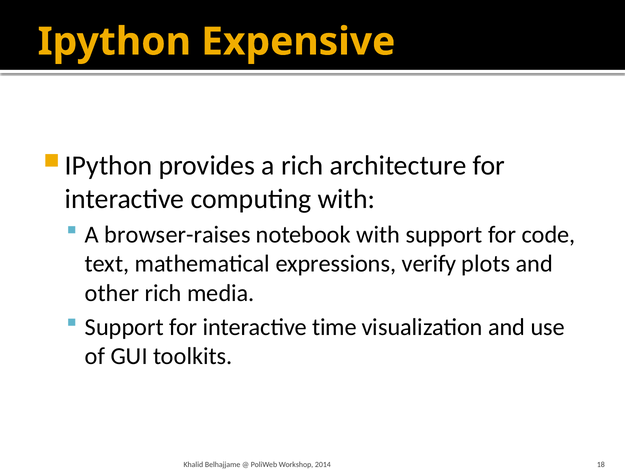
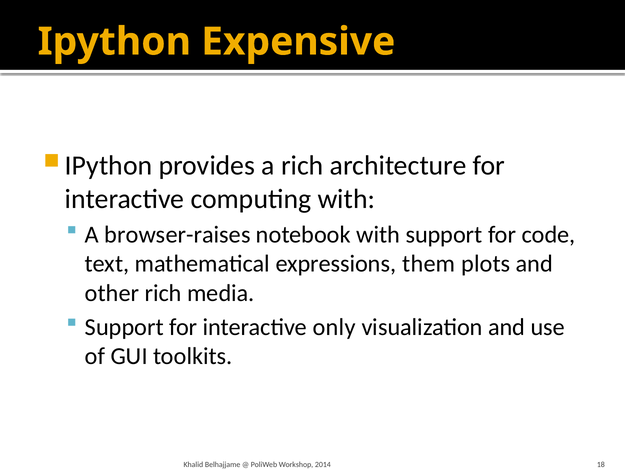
verify: verify -> them (429, 264)
time: time -> only (334, 327)
